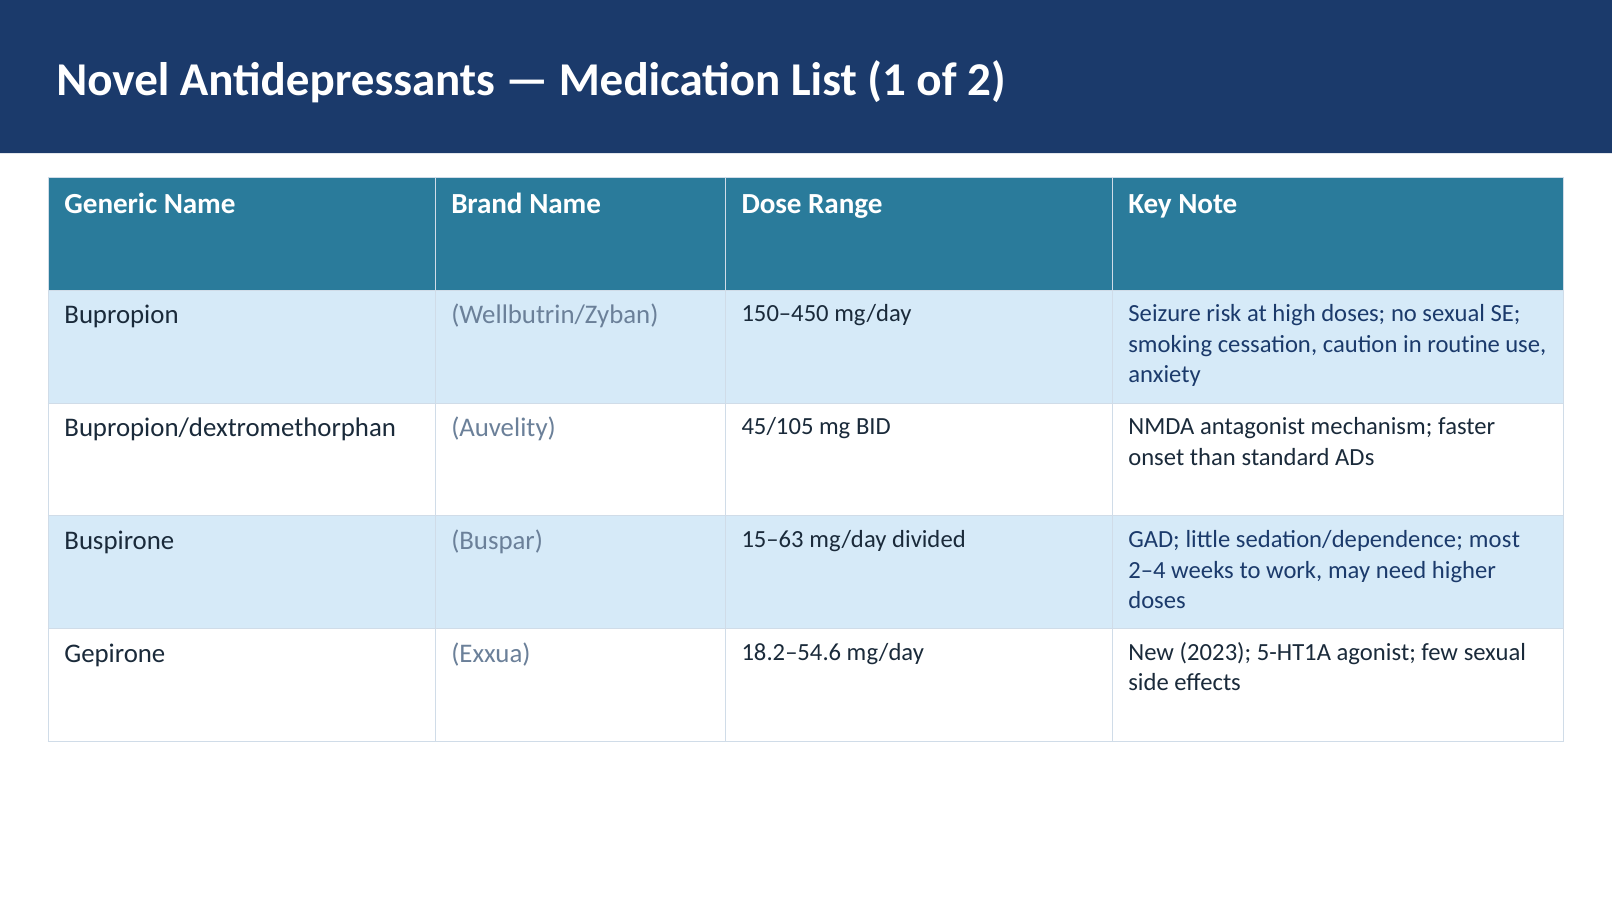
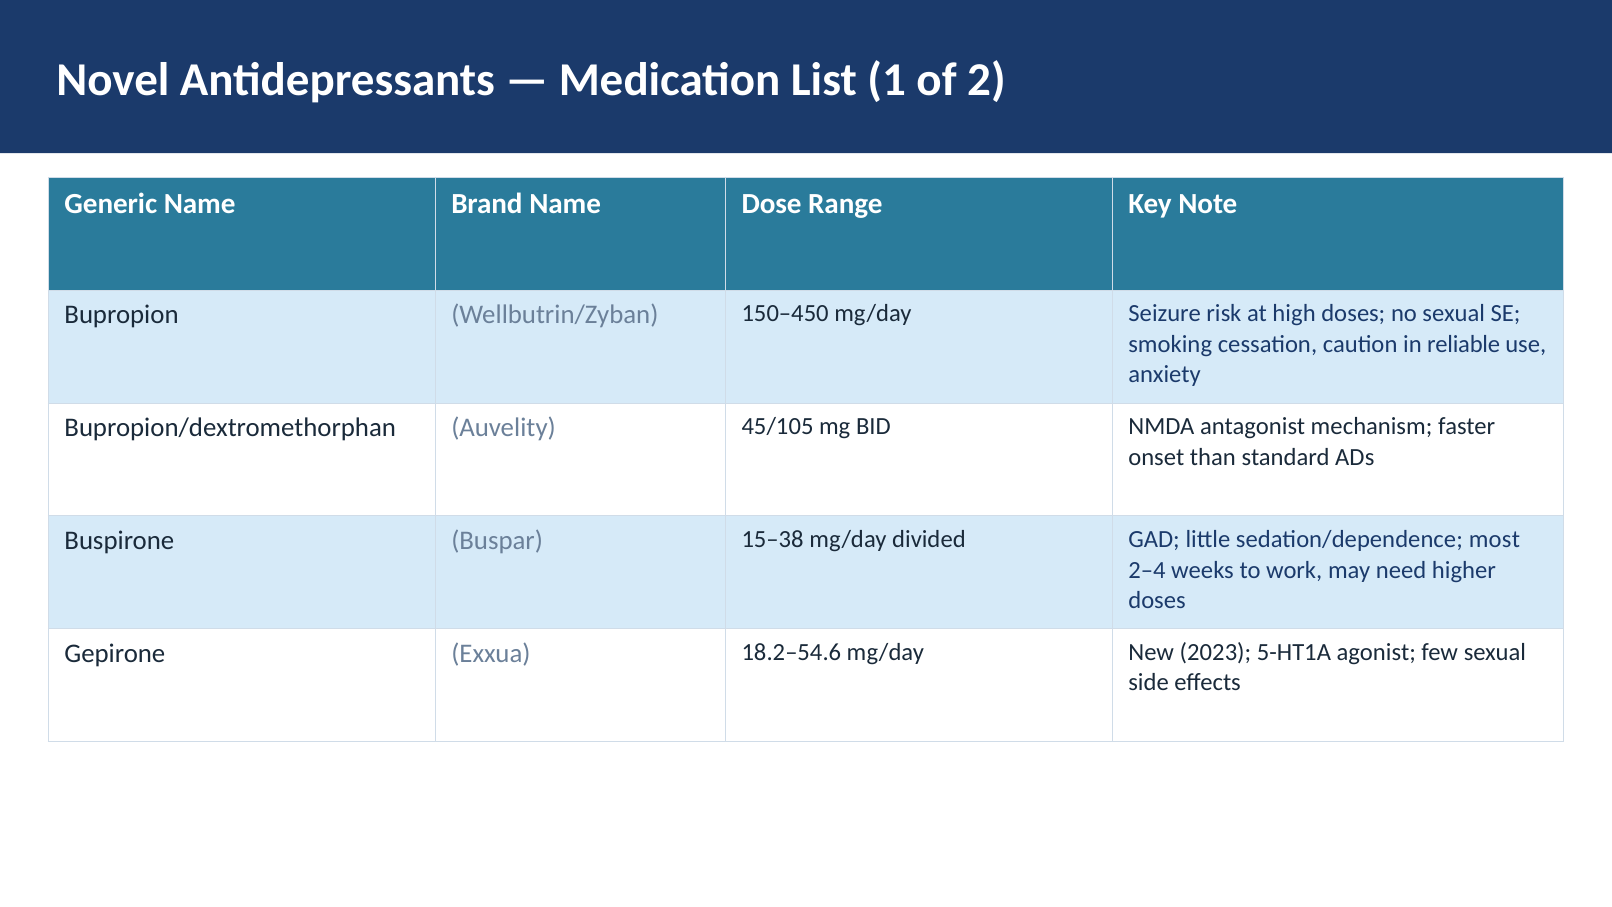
routine: routine -> reliable (1464, 344)
15–63: 15–63 -> 15–38 (773, 539)
